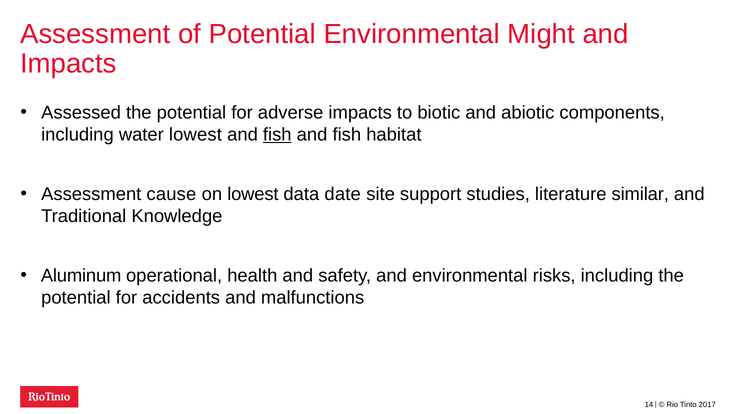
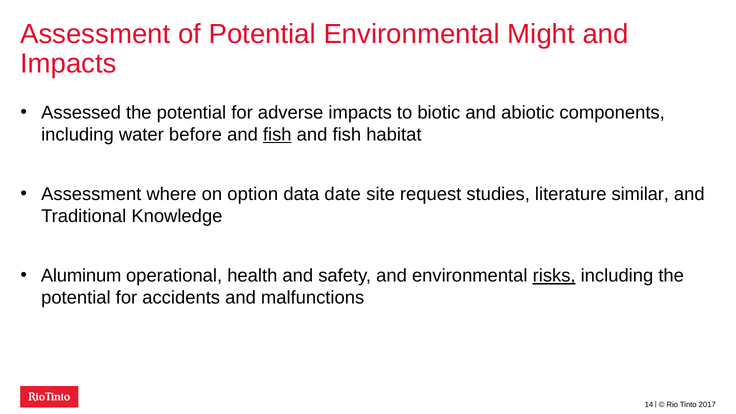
water lowest: lowest -> before (195, 135)
cause: cause -> where (172, 194)
on lowest: lowest -> option (253, 194)
support: support -> request (431, 194)
risks underline: none -> present (554, 276)
